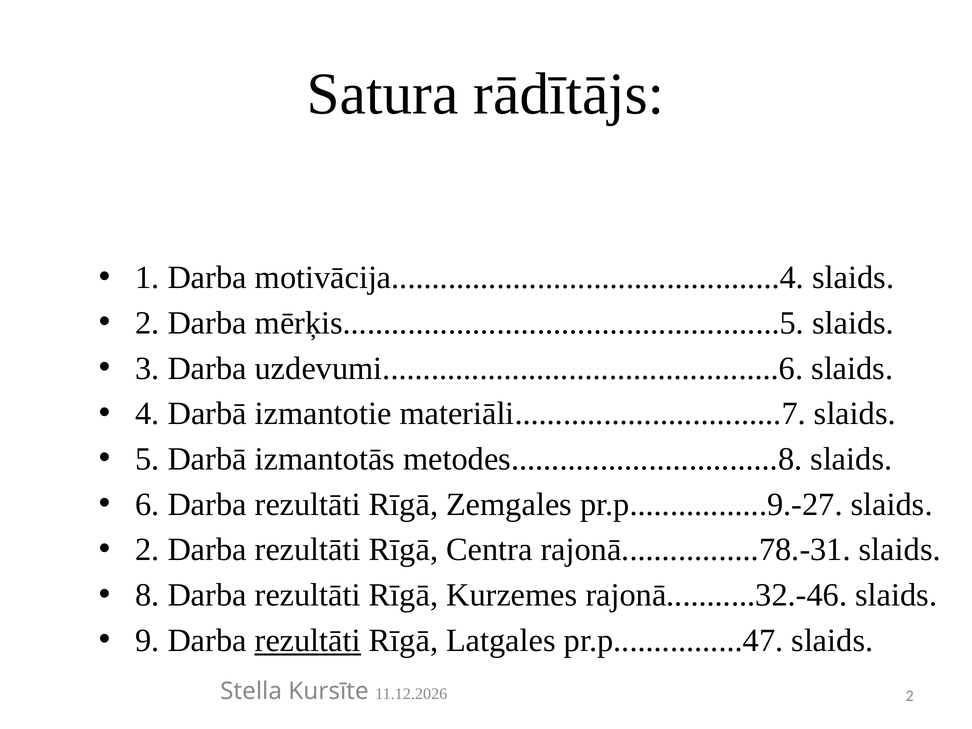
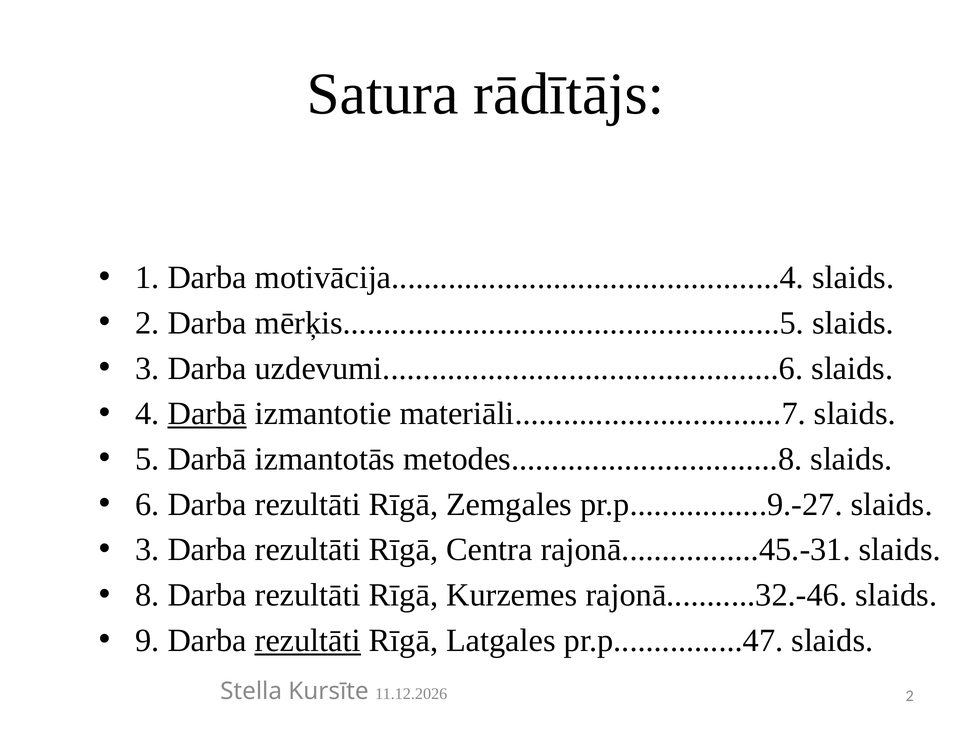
Darbā underline: none -> present (207, 414)
2: 2 -> 3 (147, 550)
rajonā.................78.-31: rajonā.................78.-31 -> rajonā.................45.-31 (696, 550)
